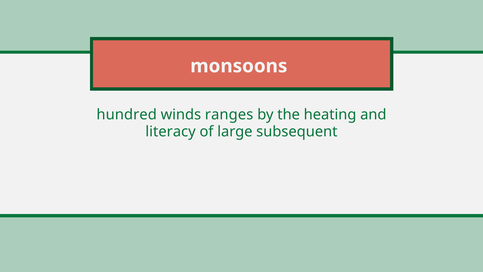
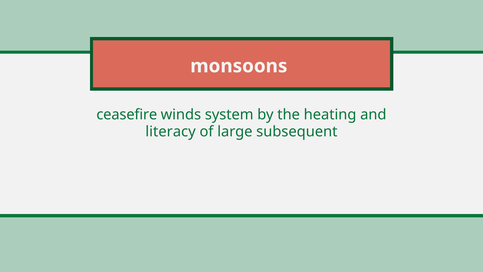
hundred: hundred -> ceasefire (127, 115)
ranges: ranges -> system (229, 115)
